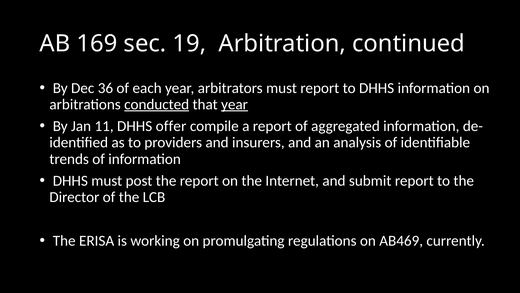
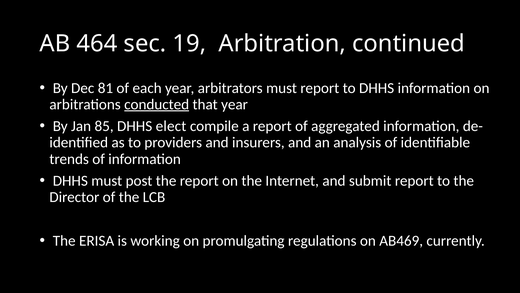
169: 169 -> 464 (97, 44)
36: 36 -> 81 (105, 88)
year underline: present -> none (235, 104)
11: 11 -> 85 (104, 126)
offer: offer -> elect (171, 126)
